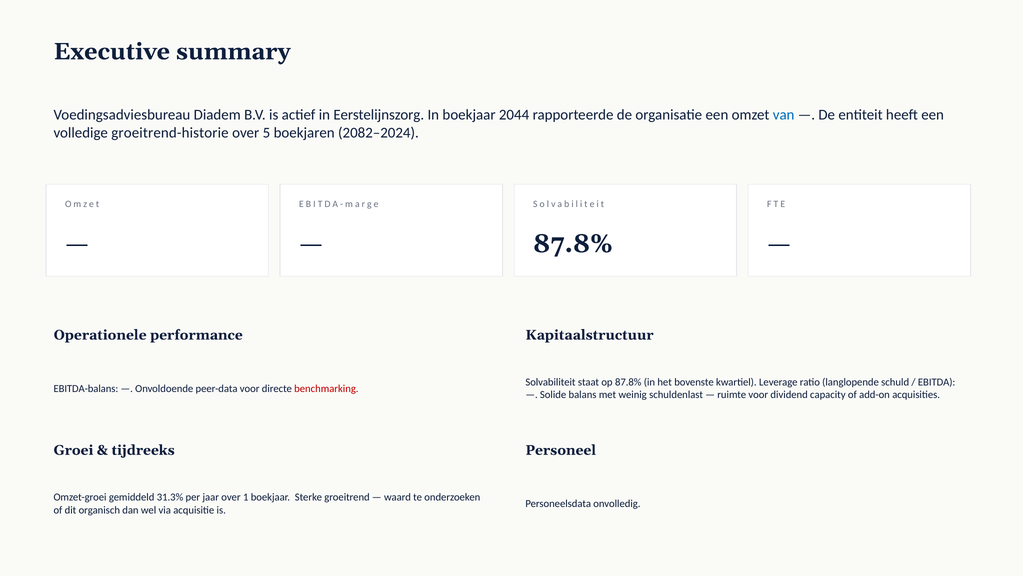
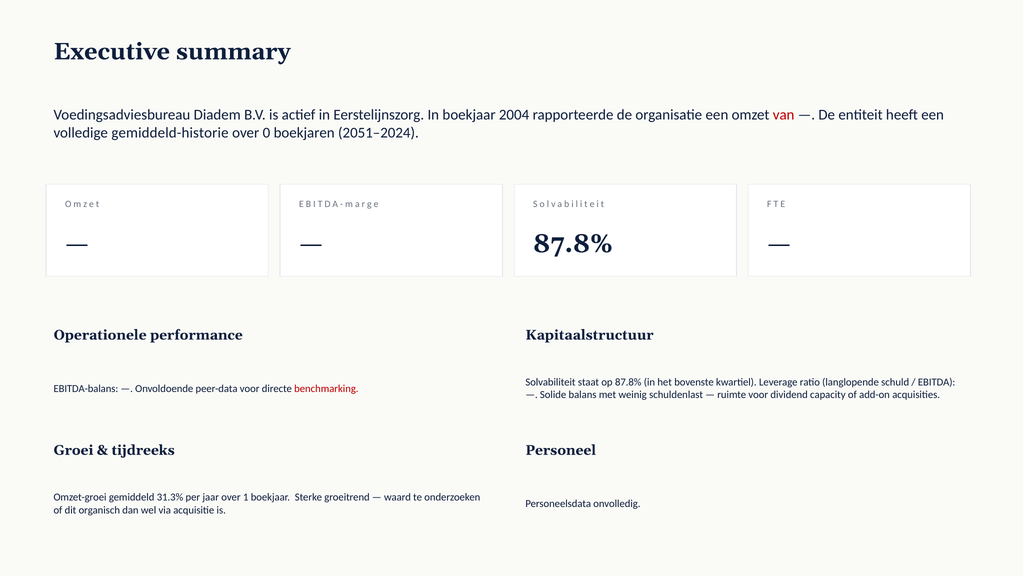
2044: 2044 -> 2004 (514, 115)
van colour: blue -> red (784, 115)
groeitrend-historie: groeitrend-historie -> gemiddeld-historie (170, 133)
5: 5 -> 0 (266, 133)
2082–2024: 2082–2024 -> 2051–2024 (378, 133)
